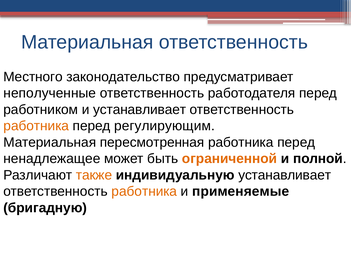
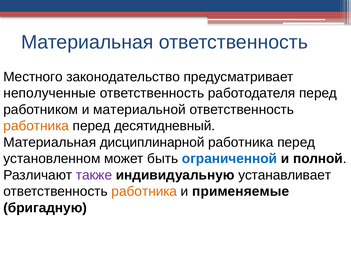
и устанавливает: устанавливает -> материальной (140, 110)
регулирующим: регулирующим -> десятидневный (165, 126)
пересмотренная: пересмотренная -> дисциплинарной (152, 142)
ненадлежащее: ненадлежащее -> установленном (52, 159)
ограниченной colour: orange -> blue (230, 159)
также colour: orange -> purple (94, 175)
